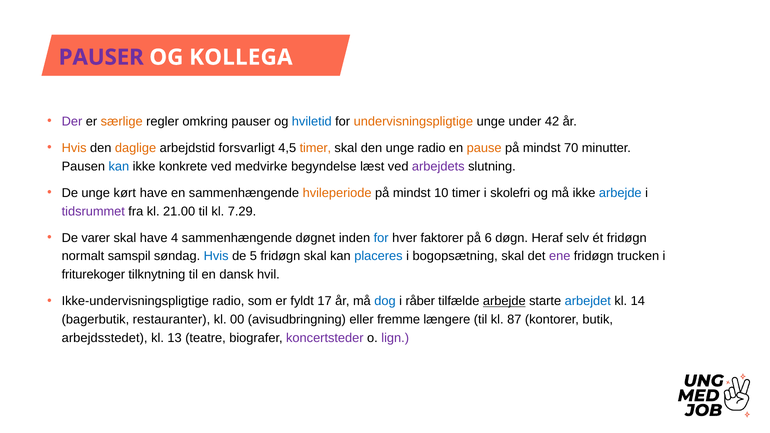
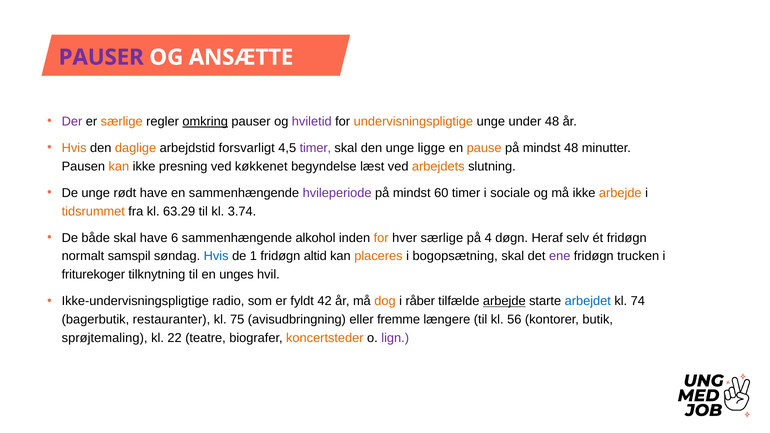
KOLLEGA: KOLLEGA -> ANSÆTTE (241, 57)
omkring underline: none -> present (205, 121)
hviletid colour: blue -> purple (312, 121)
under 42: 42 -> 48 (552, 121)
timer colour: orange -> purple (315, 148)
unge radio: radio -> ligge (431, 148)
mindst 70: 70 -> 48 (571, 148)
kan colour: blue -> orange (119, 166)
konkrete: konkrete -> presning (183, 166)
medvirke: medvirke -> køkkenet (261, 166)
arbejdets colour: purple -> orange (438, 166)
kørt: kørt -> rødt (125, 193)
hvileperiode colour: orange -> purple (337, 193)
10: 10 -> 60 (441, 193)
skolefri: skolefri -> sociale (510, 193)
arbejde colour: blue -> orange (620, 193)
tidsrummet colour: purple -> orange (93, 211)
21.00: 21.00 -> 63.29 (179, 211)
7.29: 7.29 -> 3.74 (242, 211)
varer: varer -> både (96, 238)
4: 4 -> 6 (175, 238)
døgnet: døgnet -> alkohol (316, 238)
for colour: blue -> orange (381, 238)
hver faktorer: faktorer -> særlige (442, 238)
6: 6 -> 4 (488, 238)
de 5: 5 -> 1 (253, 256)
fridøgn skal: skal -> altid (315, 256)
placeres colour: blue -> orange (378, 256)
dansk: dansk -> unges (237, 275)
17: 17 -> 42 (325, 301)
dog colour: blue -> orange (385, 301)
14: 14 -> 74 (638, 301)
00: 00 -> 75 (237, 320)
87: 87 -> 56 (514, 320)
arbejdsstedet: arbejdsstedet -> sprøjtemaling (105, 338)
13: 13 -> 22 (175, 338)
koncertsteder colour: purple -> orange (325, 338)
